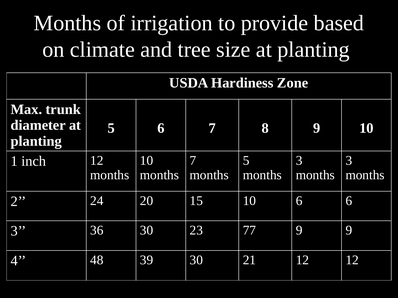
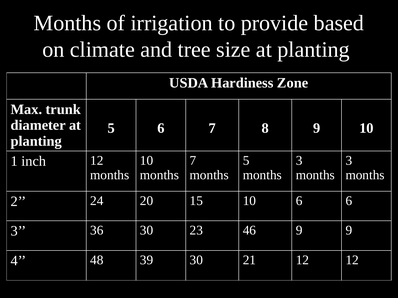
77: 77 -> 46 (249, 231)
